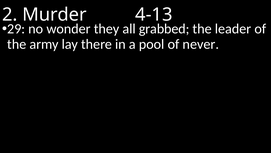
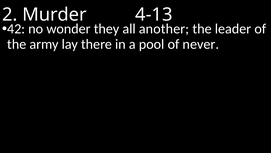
29: 29 -> 42 (16, 29)
grabbed: grabbed -> another (164, 29)
